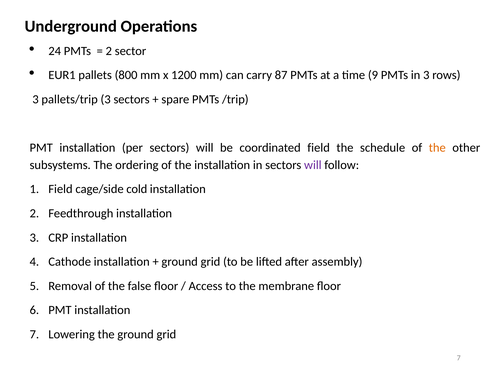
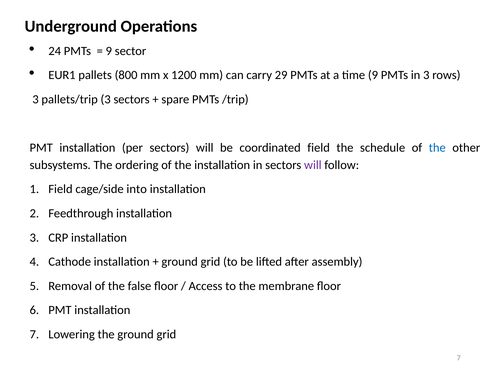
2: 2 -> 9 (109, 51)
87: 87 -> 29 (281, 75)
the colour: orange -> blue (437, 148)
cold: cold -> into (137, 189)
